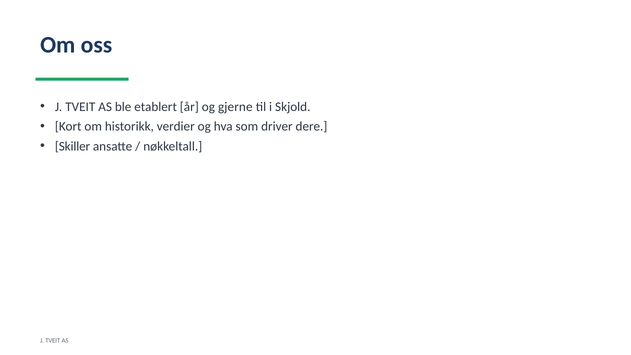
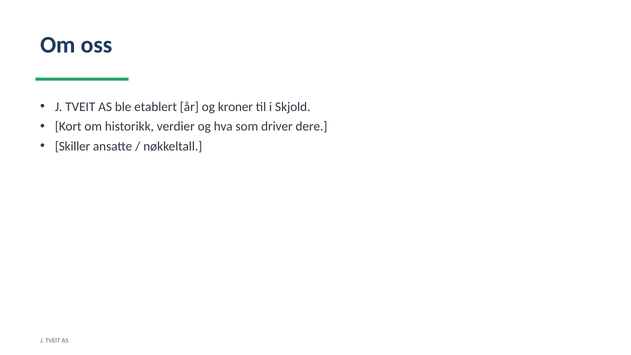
gjerne: gjerne -> kroner (235, 107)
